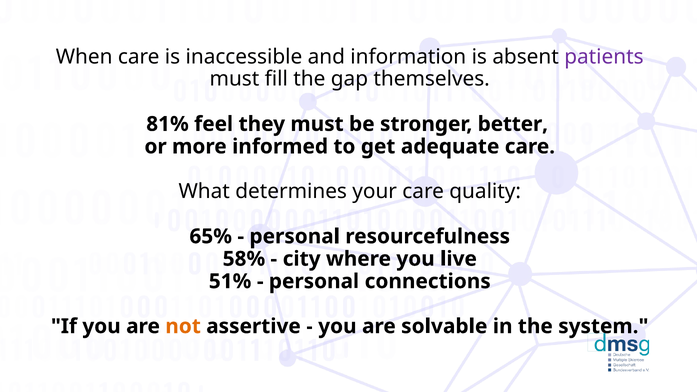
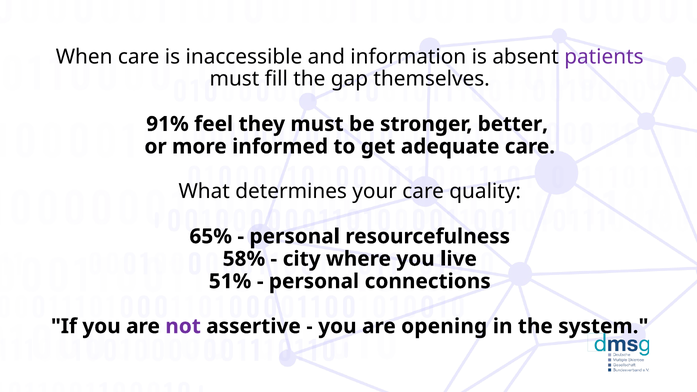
81%: 81% -> 91% (167, 124)
not colour: orange -> purple (183, 326)
solvable: solvable -> opening (444, 326)
